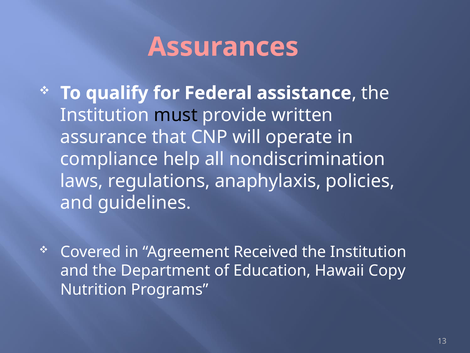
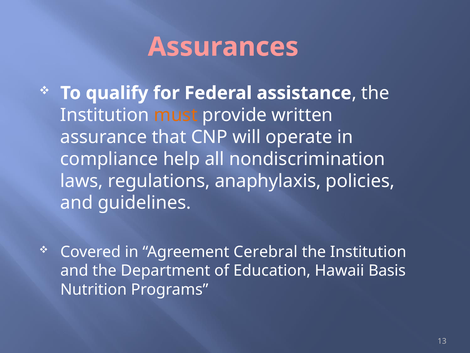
must colour: black -> orange (176, 115)
Received: Received -> Cerebral (266, 252)
Copy: Copy -> Basis (387, 270)
